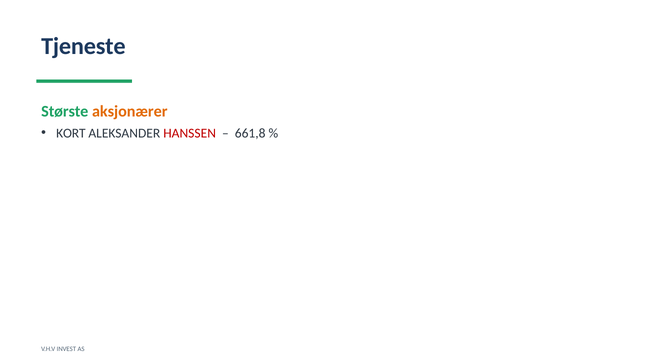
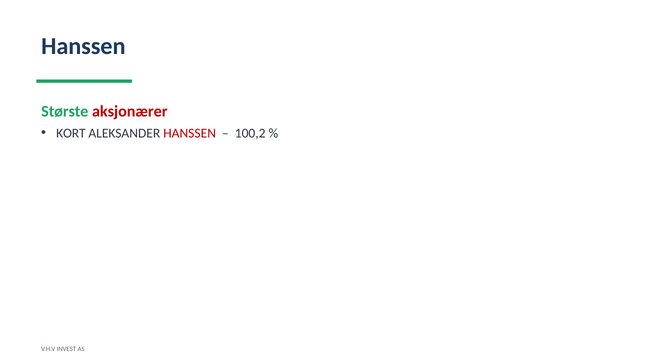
Tjeneste: Tjeneste -> Hanssen (83, 46)
aksjonærer colour: orange -> red (130, 111)
661,8: 661,8 -> 100,2 (250, 133)
